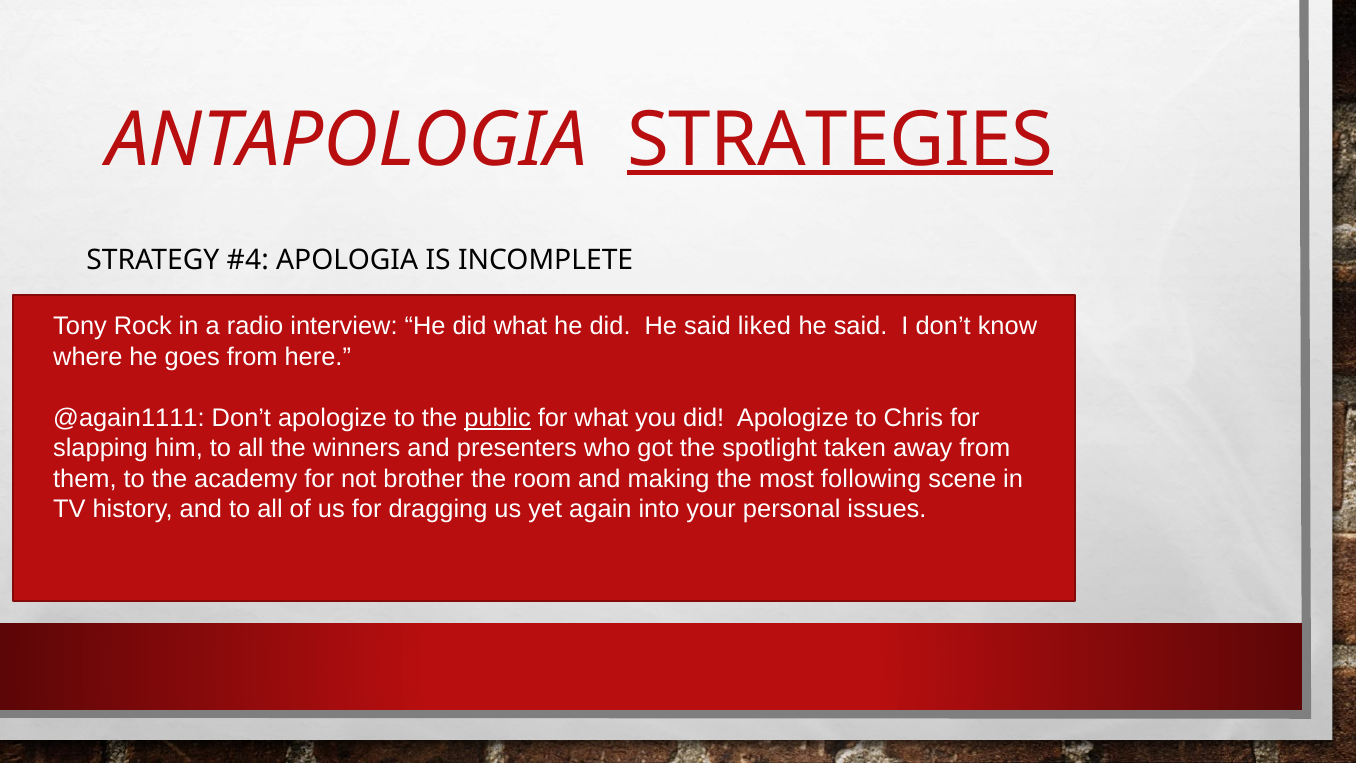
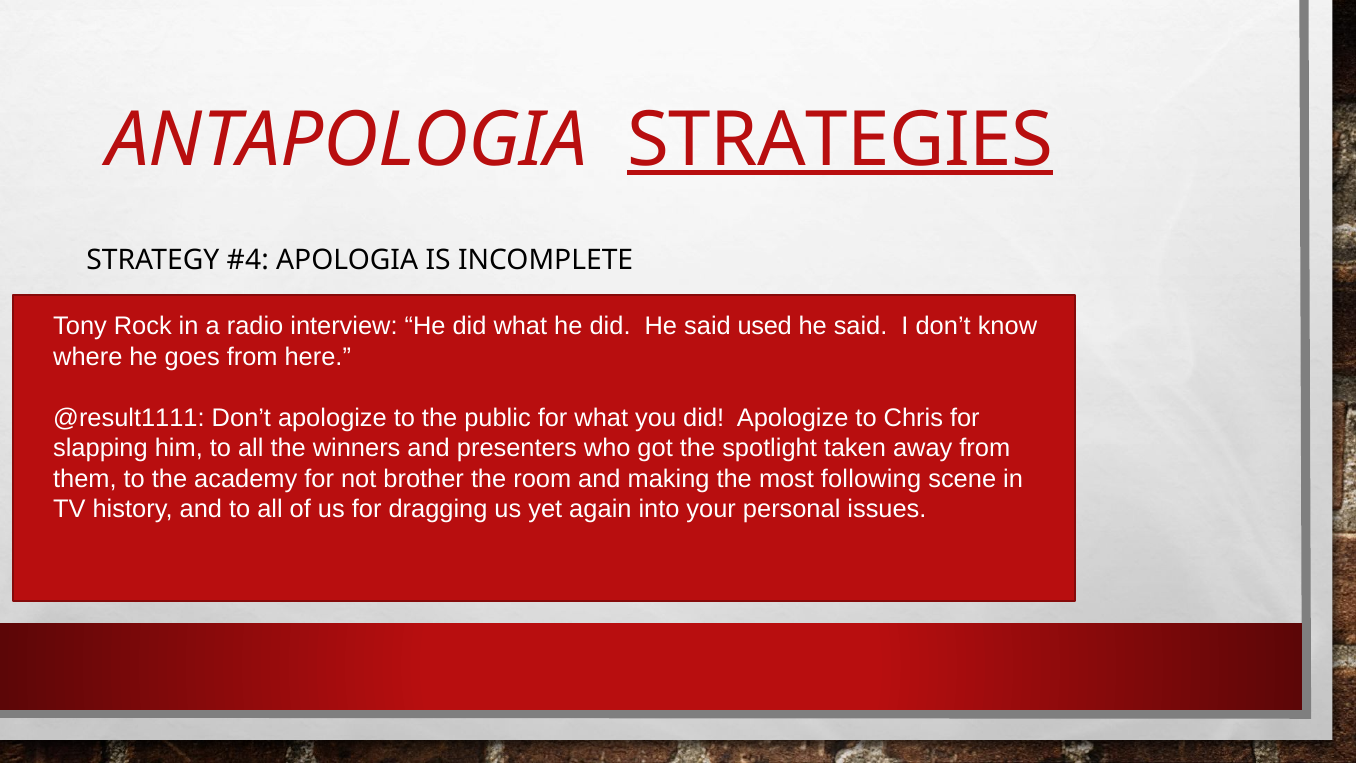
liked: liked -> used (765, 326)
@again1111: @again1111 -> @result1111 (129, 418)
public underline: present -> none (498, 418)
